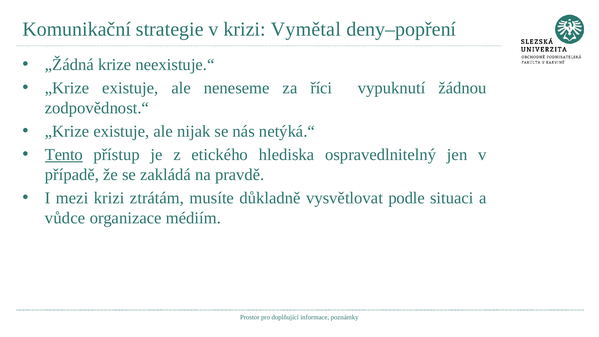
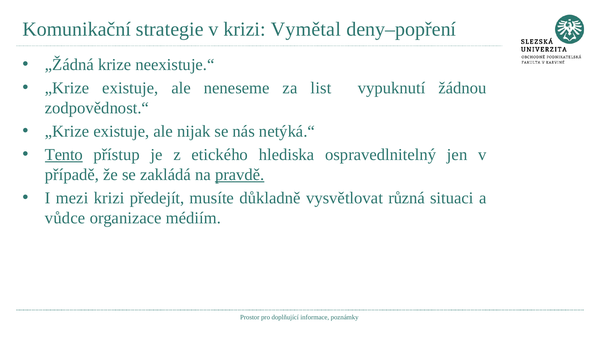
říci: říci -> list (321, 88)
pravdě underline: none -> present (240, 175)
ztrátám: ztrátám -> předejít (157, 198)
podle: podle -> různá (407, 198)
